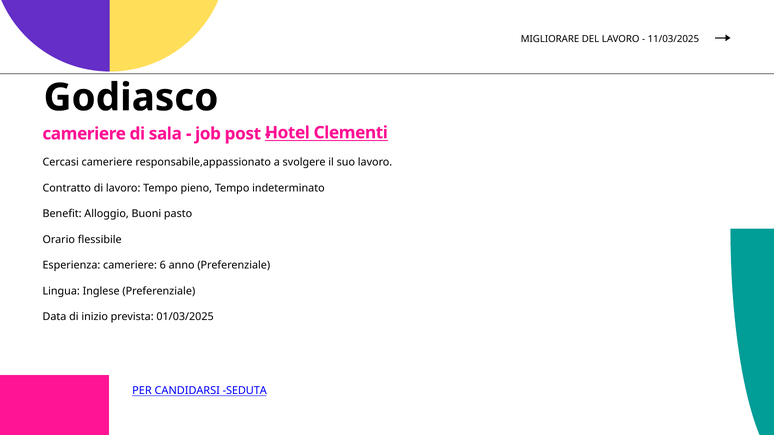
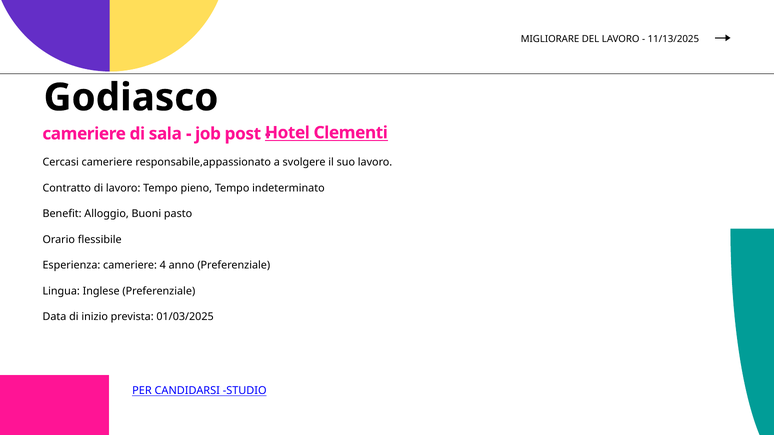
11/03/2025: 11/03/2025 -> 11/13/2025 (673, 39)
6: 6 -> 4 (163, 266)
SEDUTA: SEDUTA -> STUDIO (245, 391)
